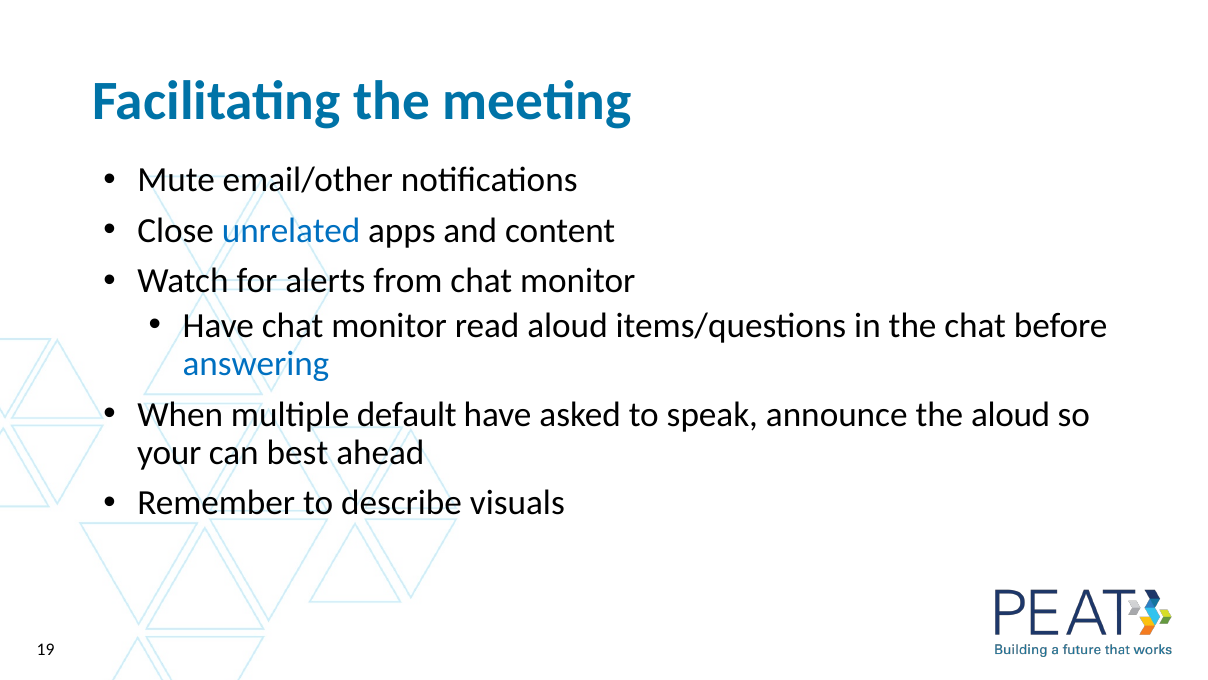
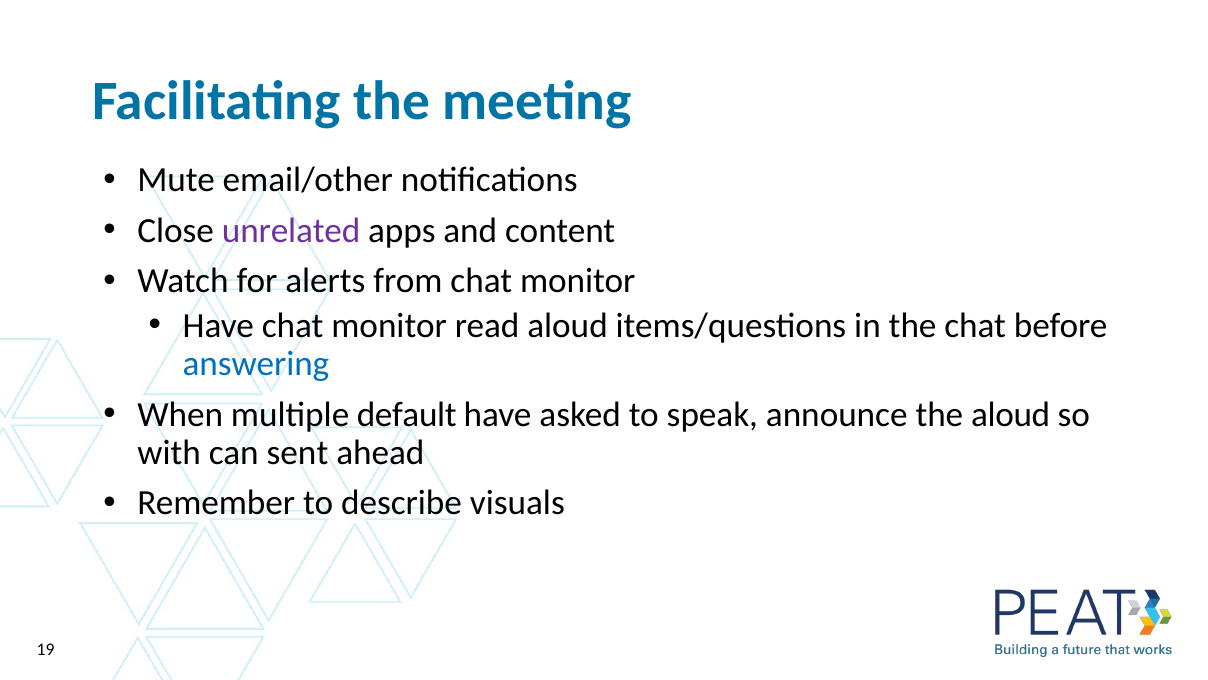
unrelated colour: blue -> purple (291, 230)
your: your -> with (169, 452)
best: best -> sent (297, 452)
